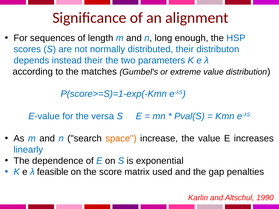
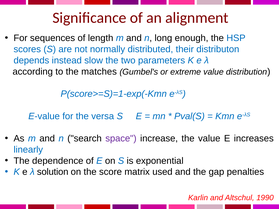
instead their: their -> slow (94, 60)
space colour: orange -> purple (121, 139)
feasible: feasible -> solution (53, 172)
